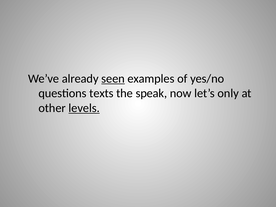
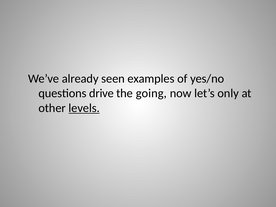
seen underline: present -> none (113, 79)
texts: texts -> drive (101, 93)
speak: speak -> going (151, 93)
